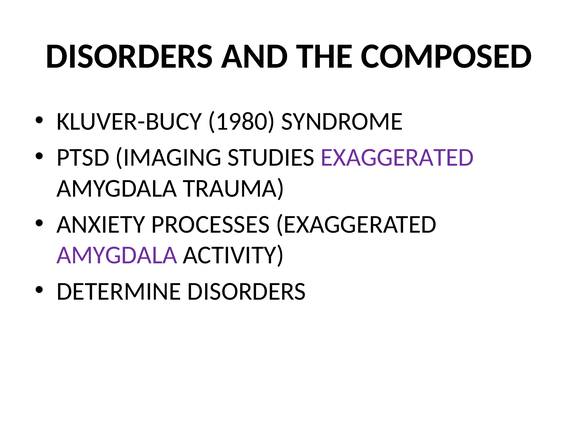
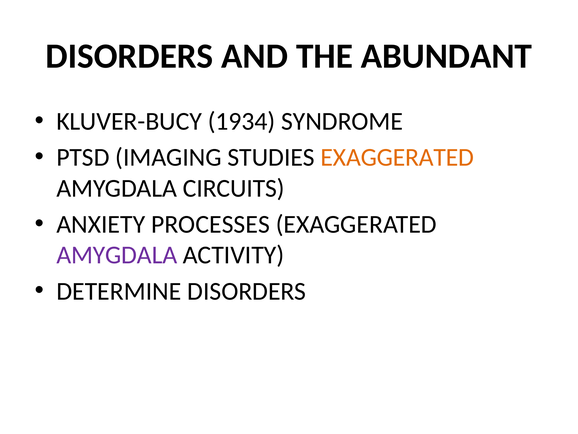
COMPOSED: COMPOSED -> ABUNDANT (446, 56)
1980: 1980 -> 1934 (242, 121)
EXAGGERATED colour: purple -> orange (397, 157)
TRAUMA: TRAUMA -> CIRCUITS (234, 188)
